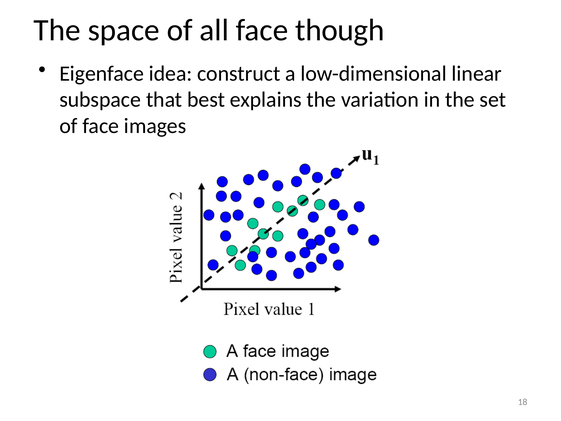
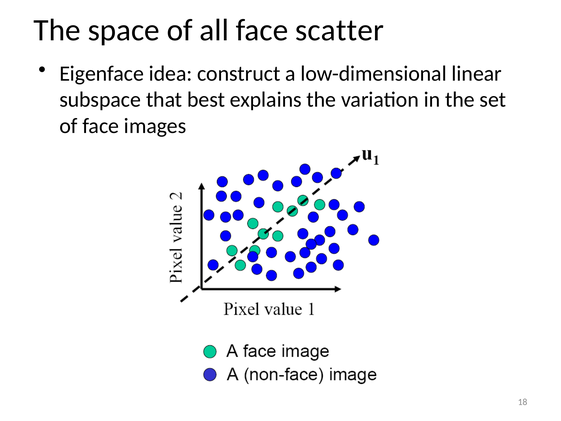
though: though -> scatter (340, 30)
